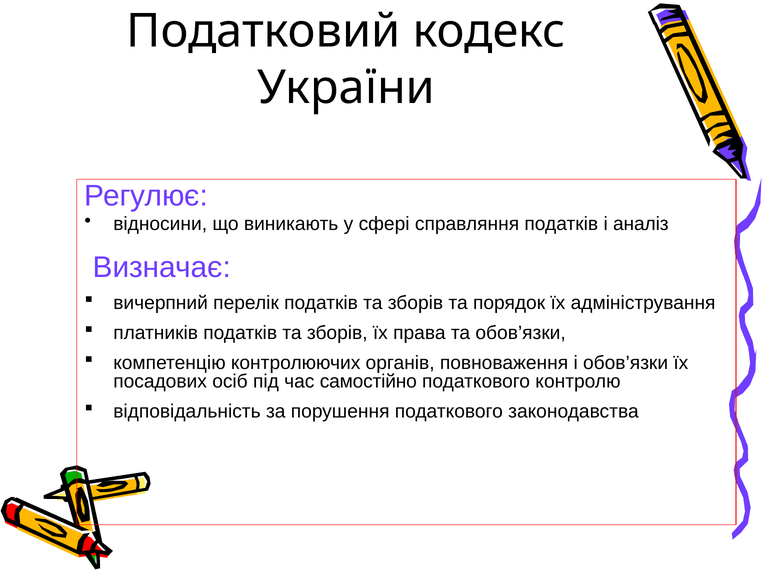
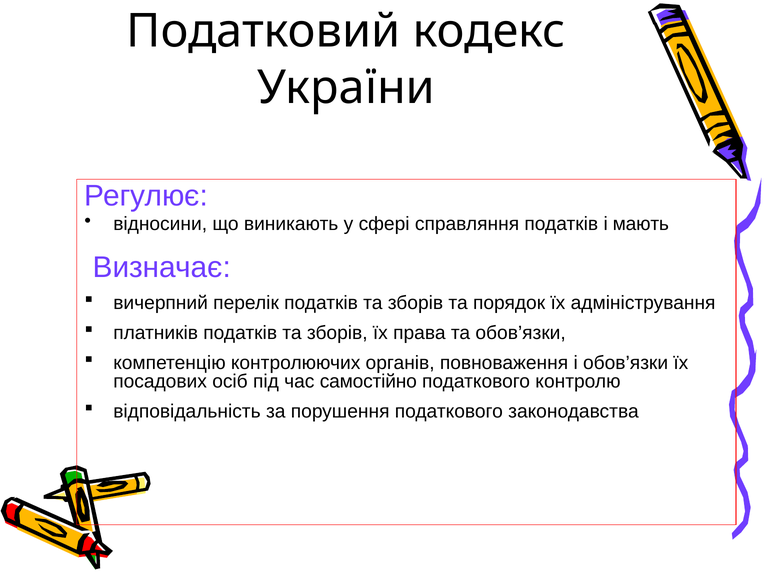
аналіз: аналіз -> мають (641, 224)
